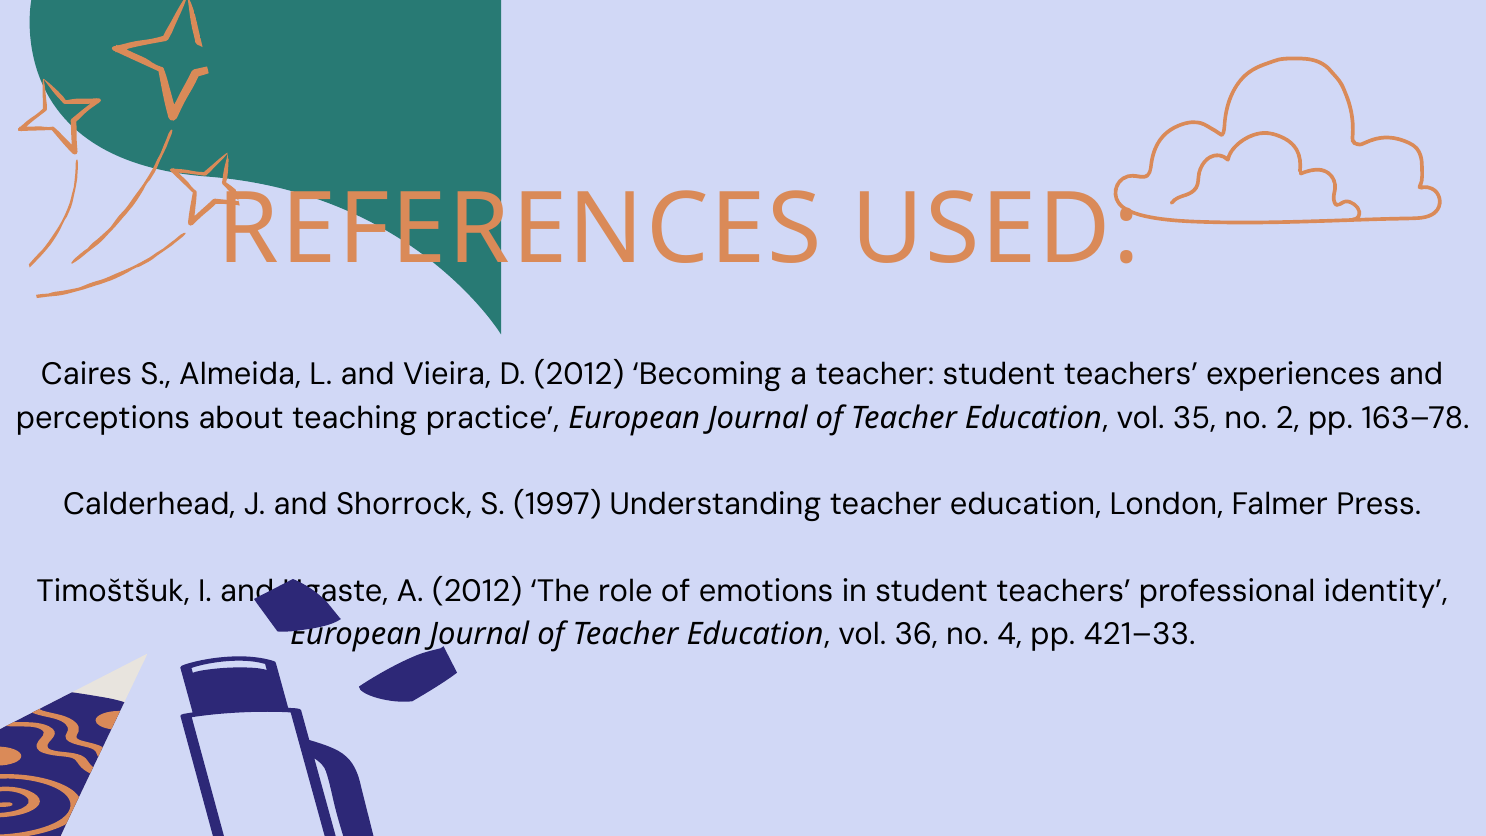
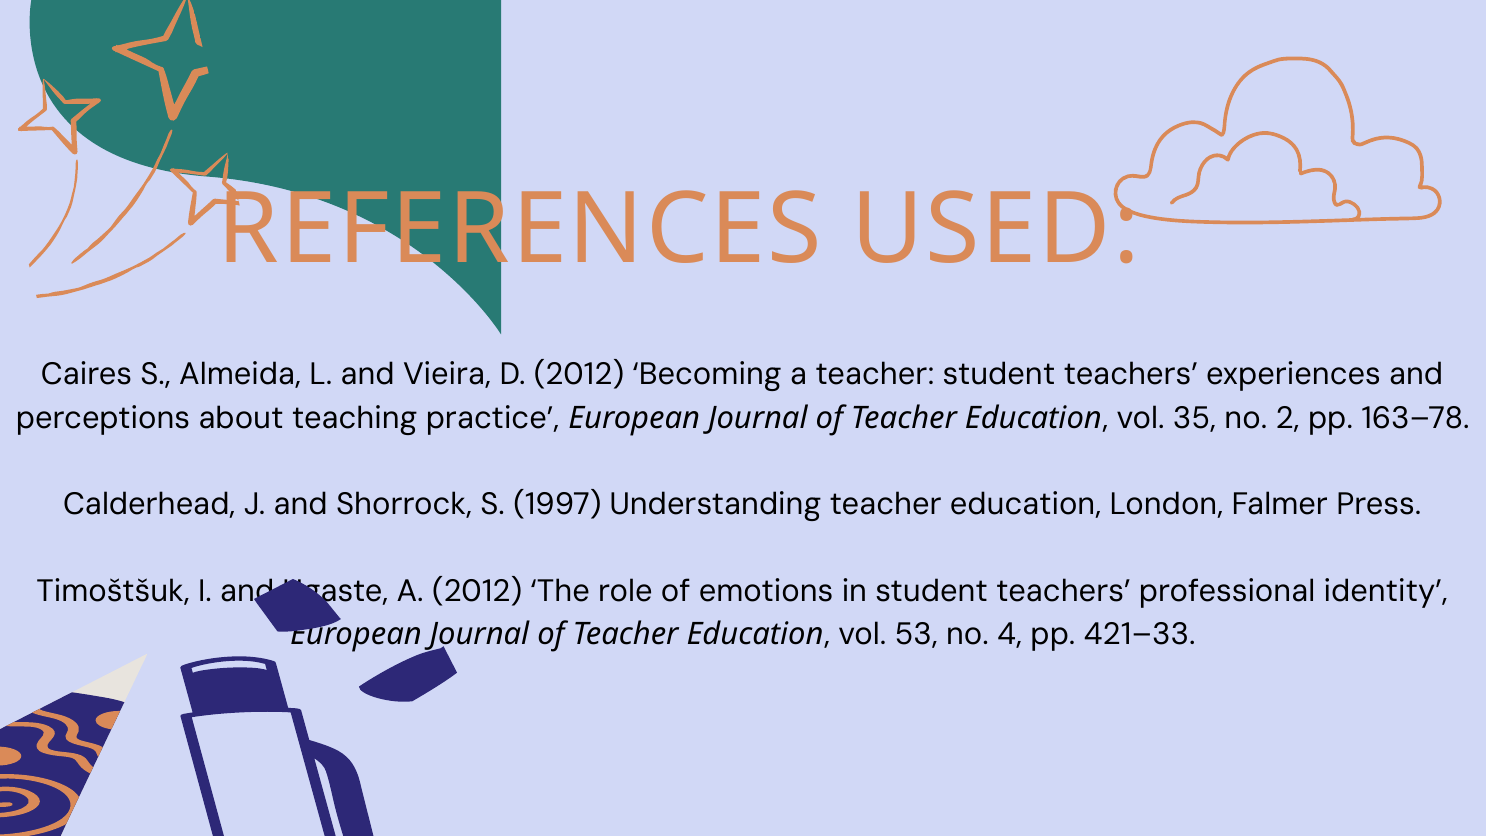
36: 36 -> 53 (916, 634)
